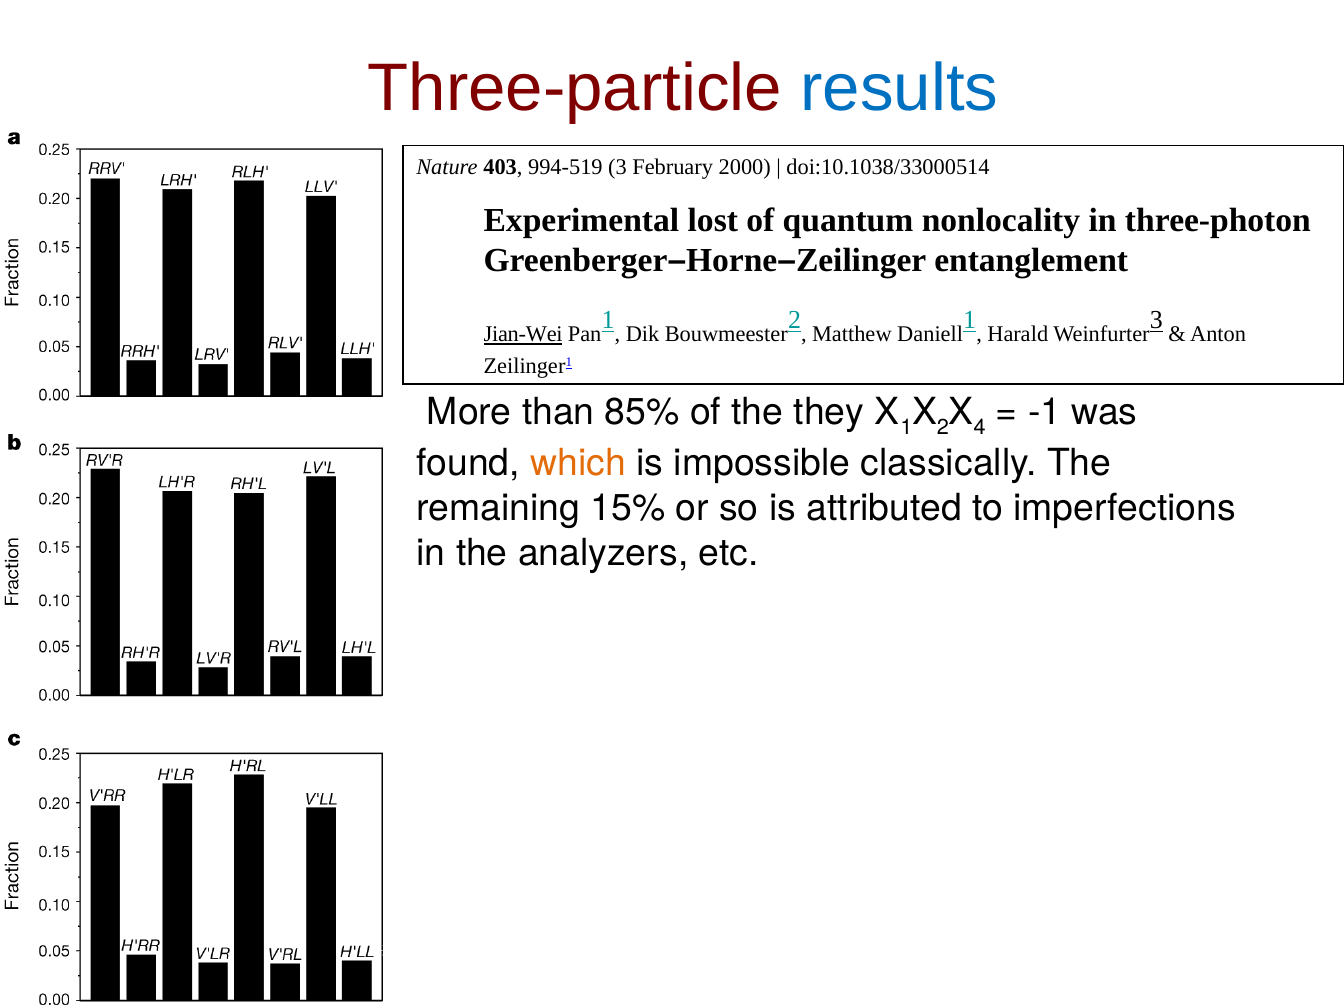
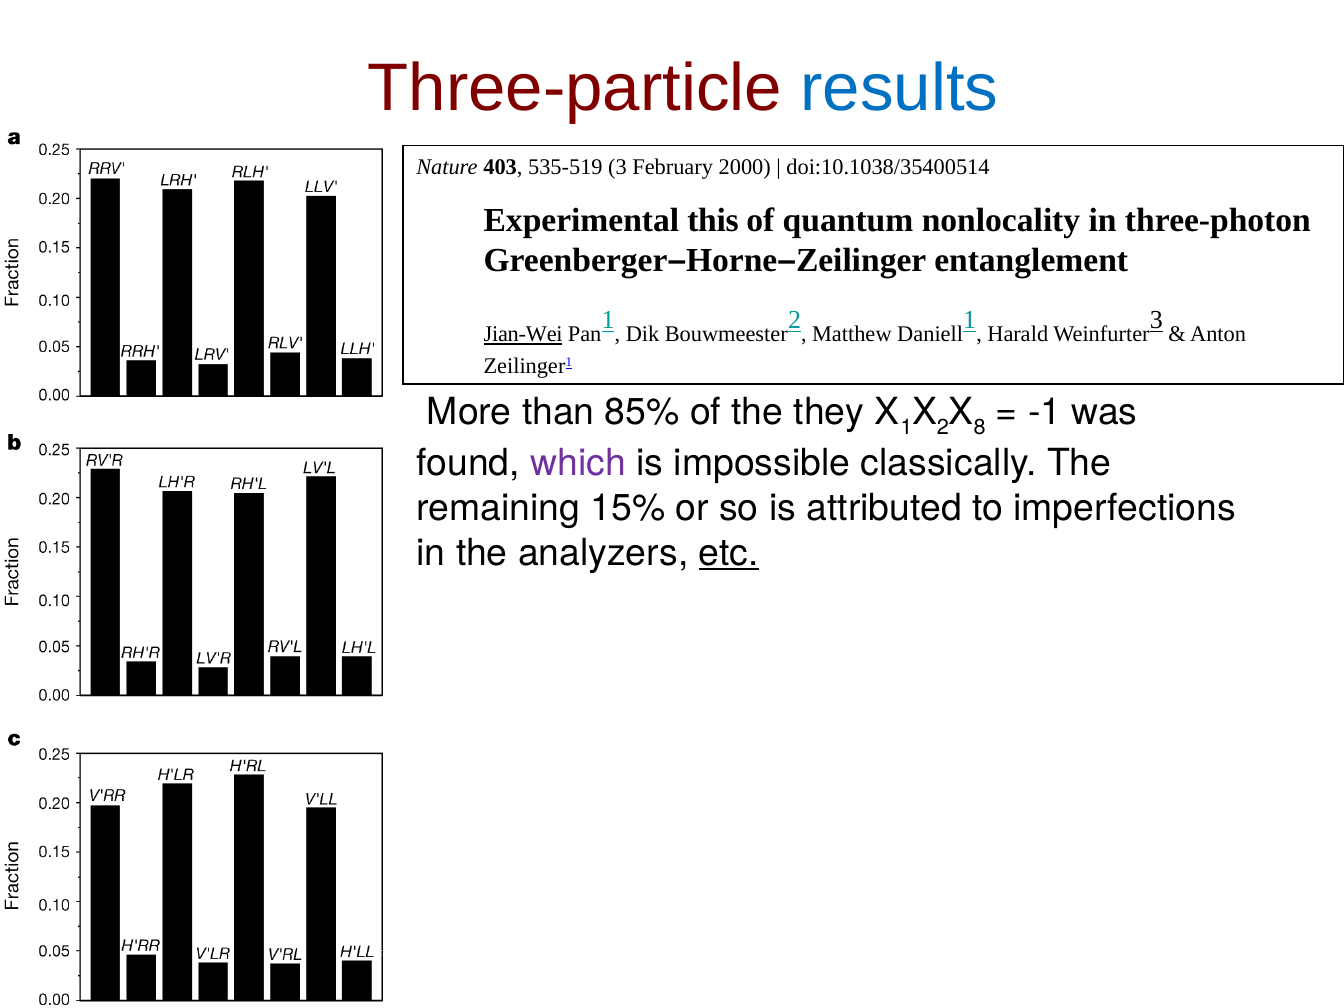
994-519: 994-519 -> 535-519 (565, 167)
doi:10.1038/33000514: doi:10.1038/33000514 -> doi:10.1038/35400514 (888, 167)
lost: lost -> this (713, 220)
4: 4 -> 8 (980, 427)
which colour: orange -> purple (578, 464)
etc underline: none -> present (729, 553)
